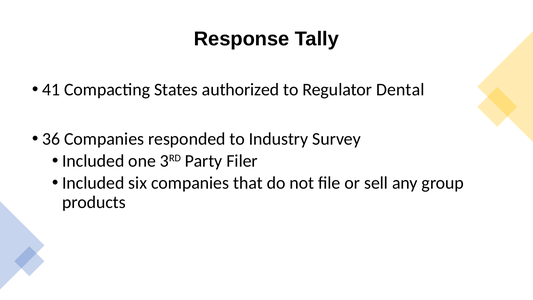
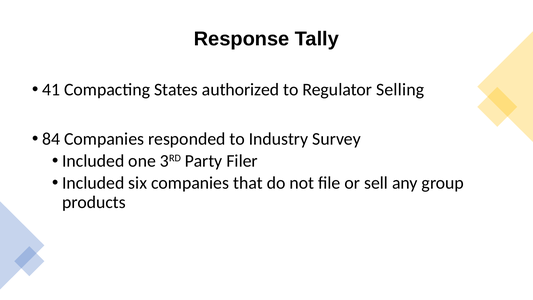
Dental: Dental -> Selling (400, 89)
36: 36 -> 84 (51, 139)
